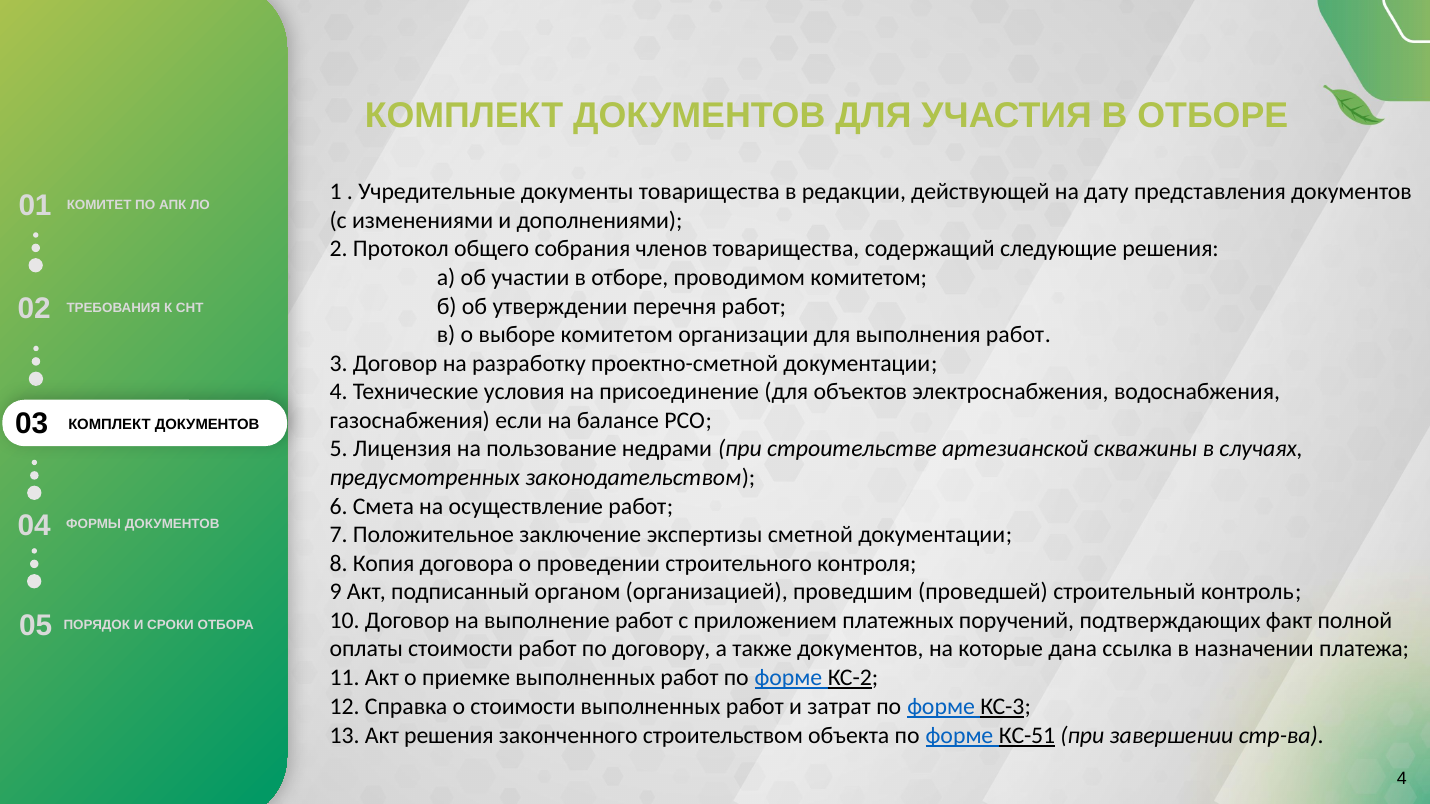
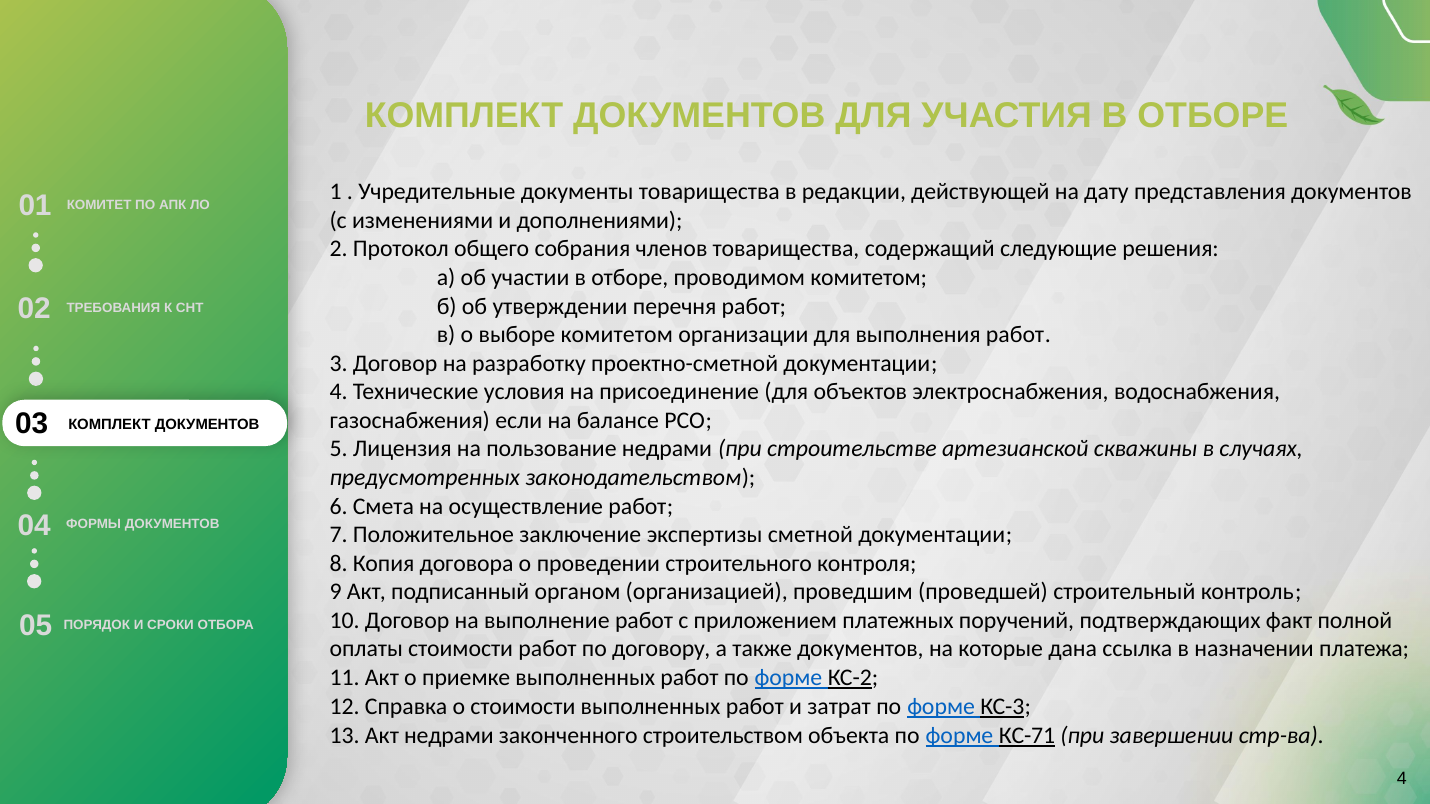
Акт решения: решения -> недрами (449, 736)
КС-51: КС-51 -> КС-71 (1027, 736)
